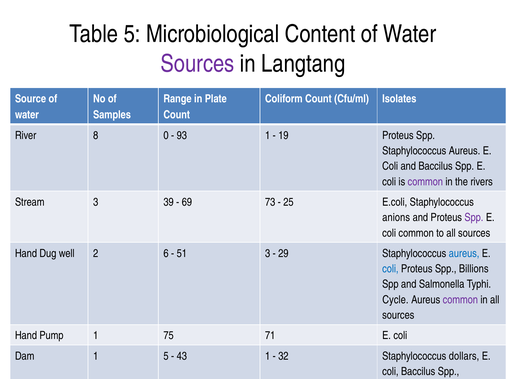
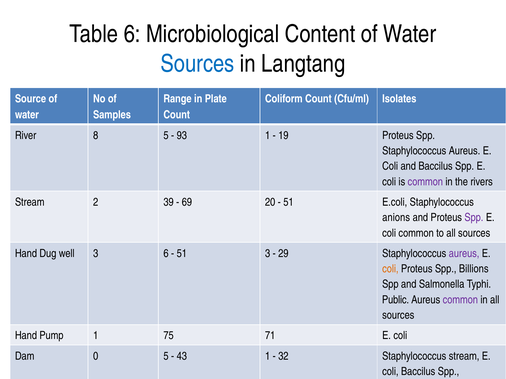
Table 5: 5 -> 6 (132, 34)
Sources colour: purple -> blue (197, 64)
8 0: 0 -> 5 (166, 136)
Stream 3: 3 -> 2 (96, 202)
73: 73 -> 20 (270, 202)
25: 25 -> 51 (288, 202)
well 2: 2 -> 3 (96, 254)
aureus colour: blue -> purple (464, 254)
coli colour: blue -> orange (390, 269)
Cycle: Cycle -> Public (396, 300)
Dam 1: 1 -> 0 (96, 357)
Staphylococcus dollars: dollars -> stream (464, 357)
